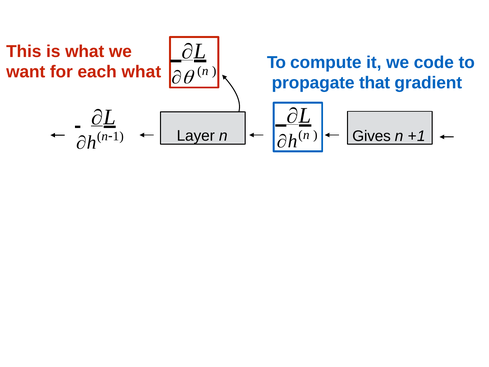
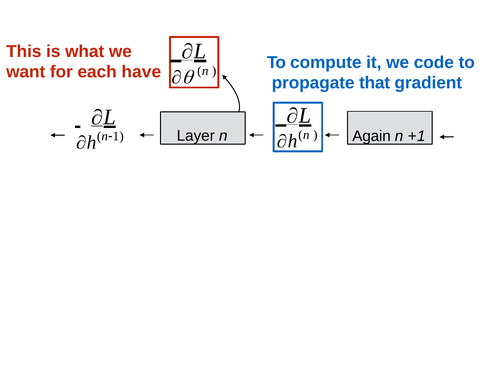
each what: what -> have (141, 72)
Gives: Gives -> Again (372, 136)
